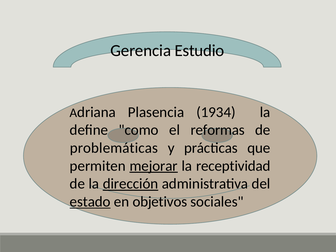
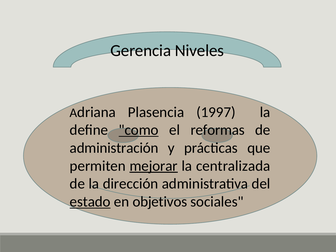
Estudio: Estudio -> Niveles (199, 51)
1934: 1934 -> 1997 (216, 112)
como underline: none -> present (139, 130)
problemáticas: problemáticas -> administración (114, 148)
receptividad: receptividad -> centralizada (233, 166)
dirección underline: present -> none (131, 184)
